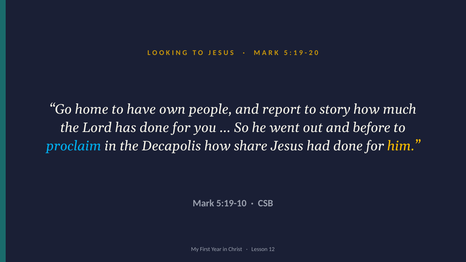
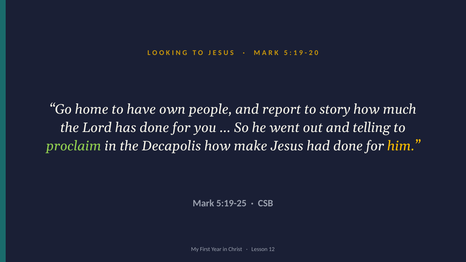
before: before -> telling (372, 128)
proclaim colour: light blue -> light green (74, 146)
share: share -> make (251, 146)
5:19-10: 5:19-10 -> 5:19-25 (231, 203)
